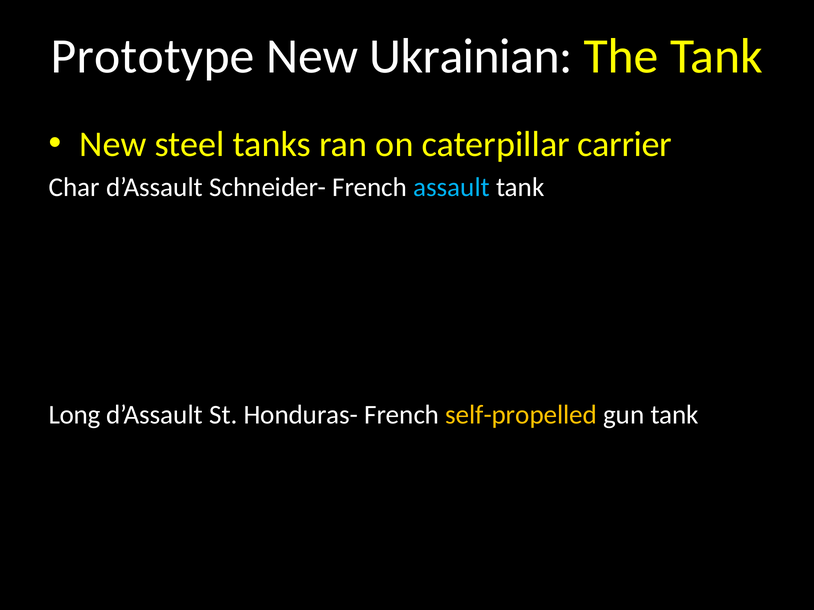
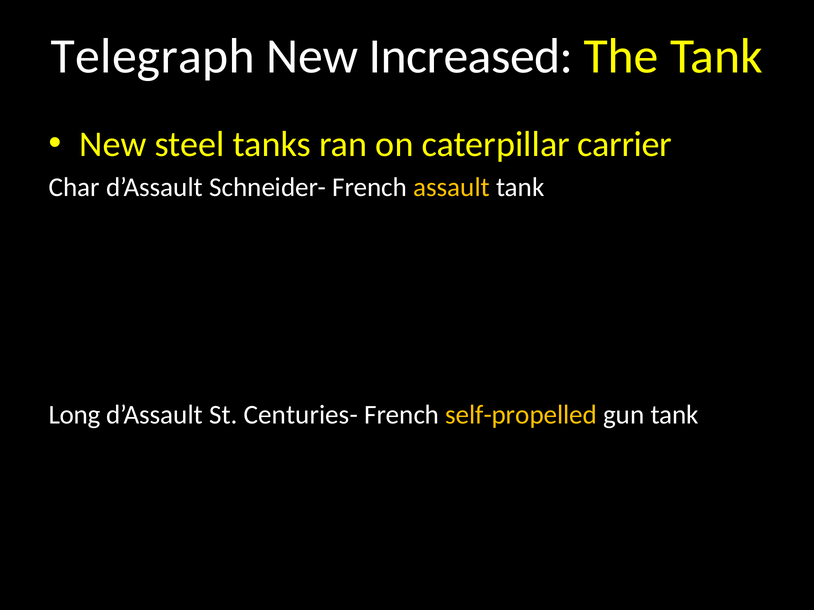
Prototype: Prototype -> Telegraph (153, 56)
Ukrainian: Ukrainian -> Increased (471, 56)
assault colour: light blue -> yellow (452, 187)
Honduras-: Honduras- -> Centuries- (301, 415)
